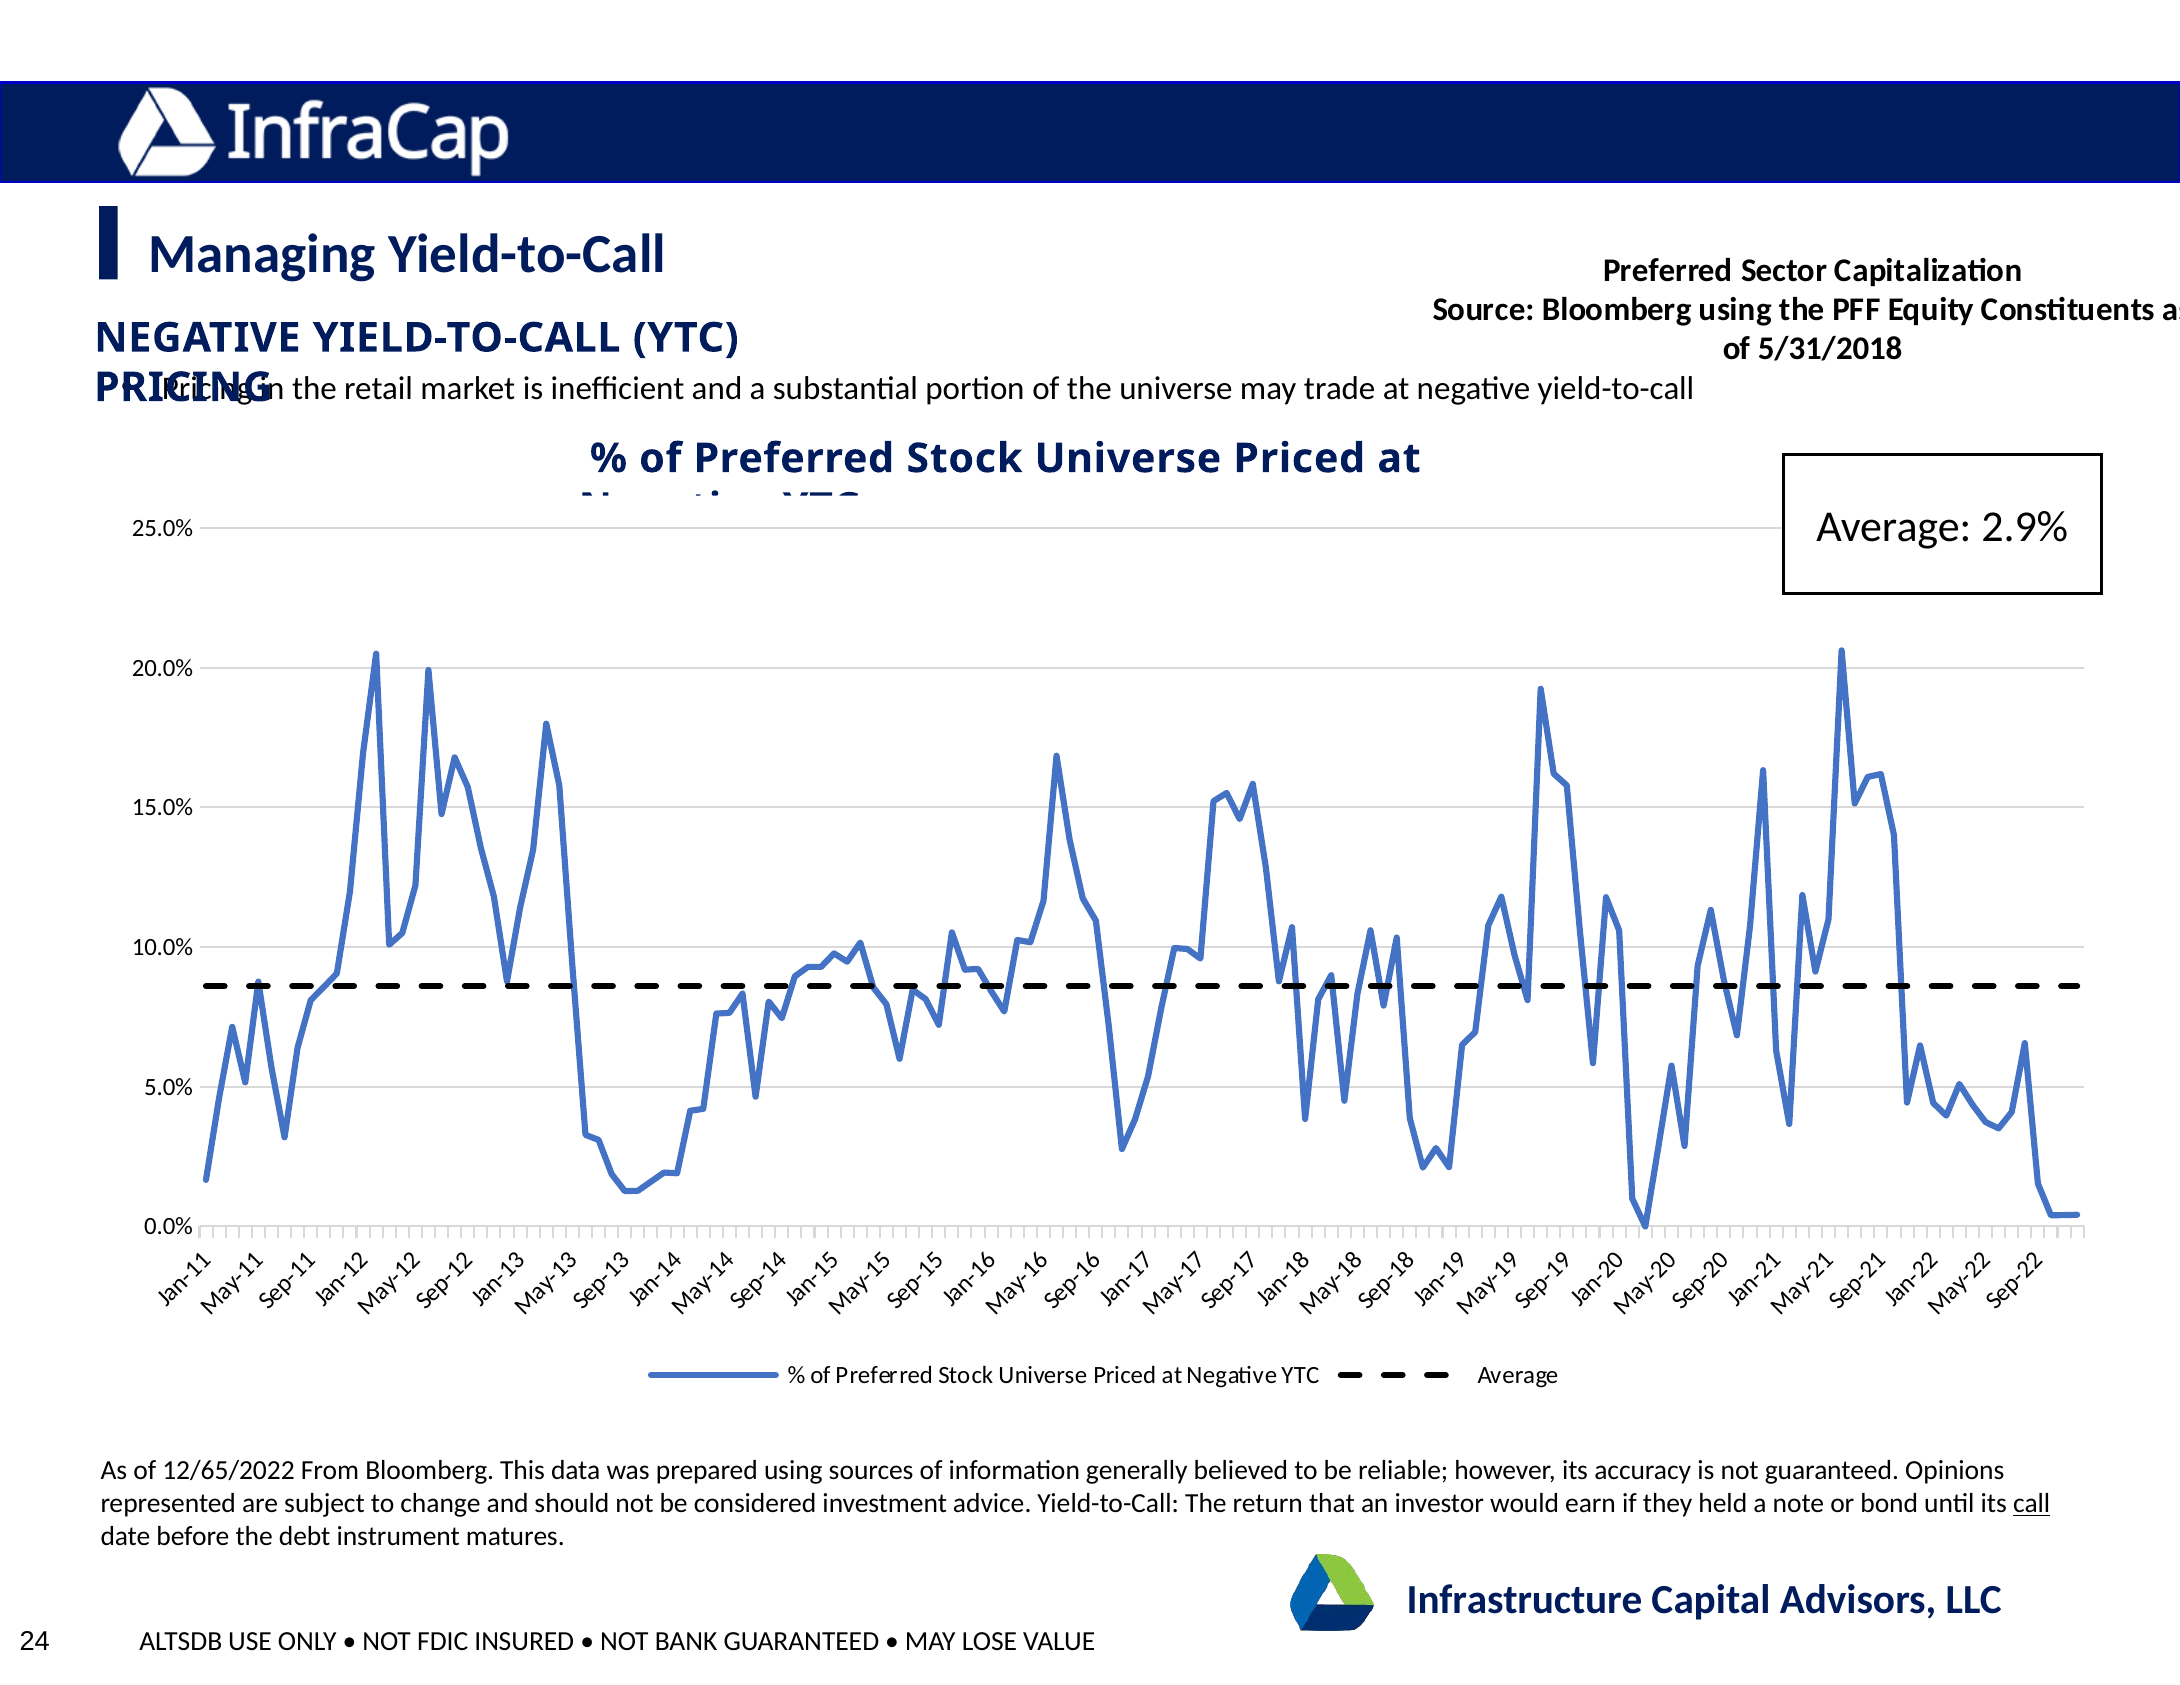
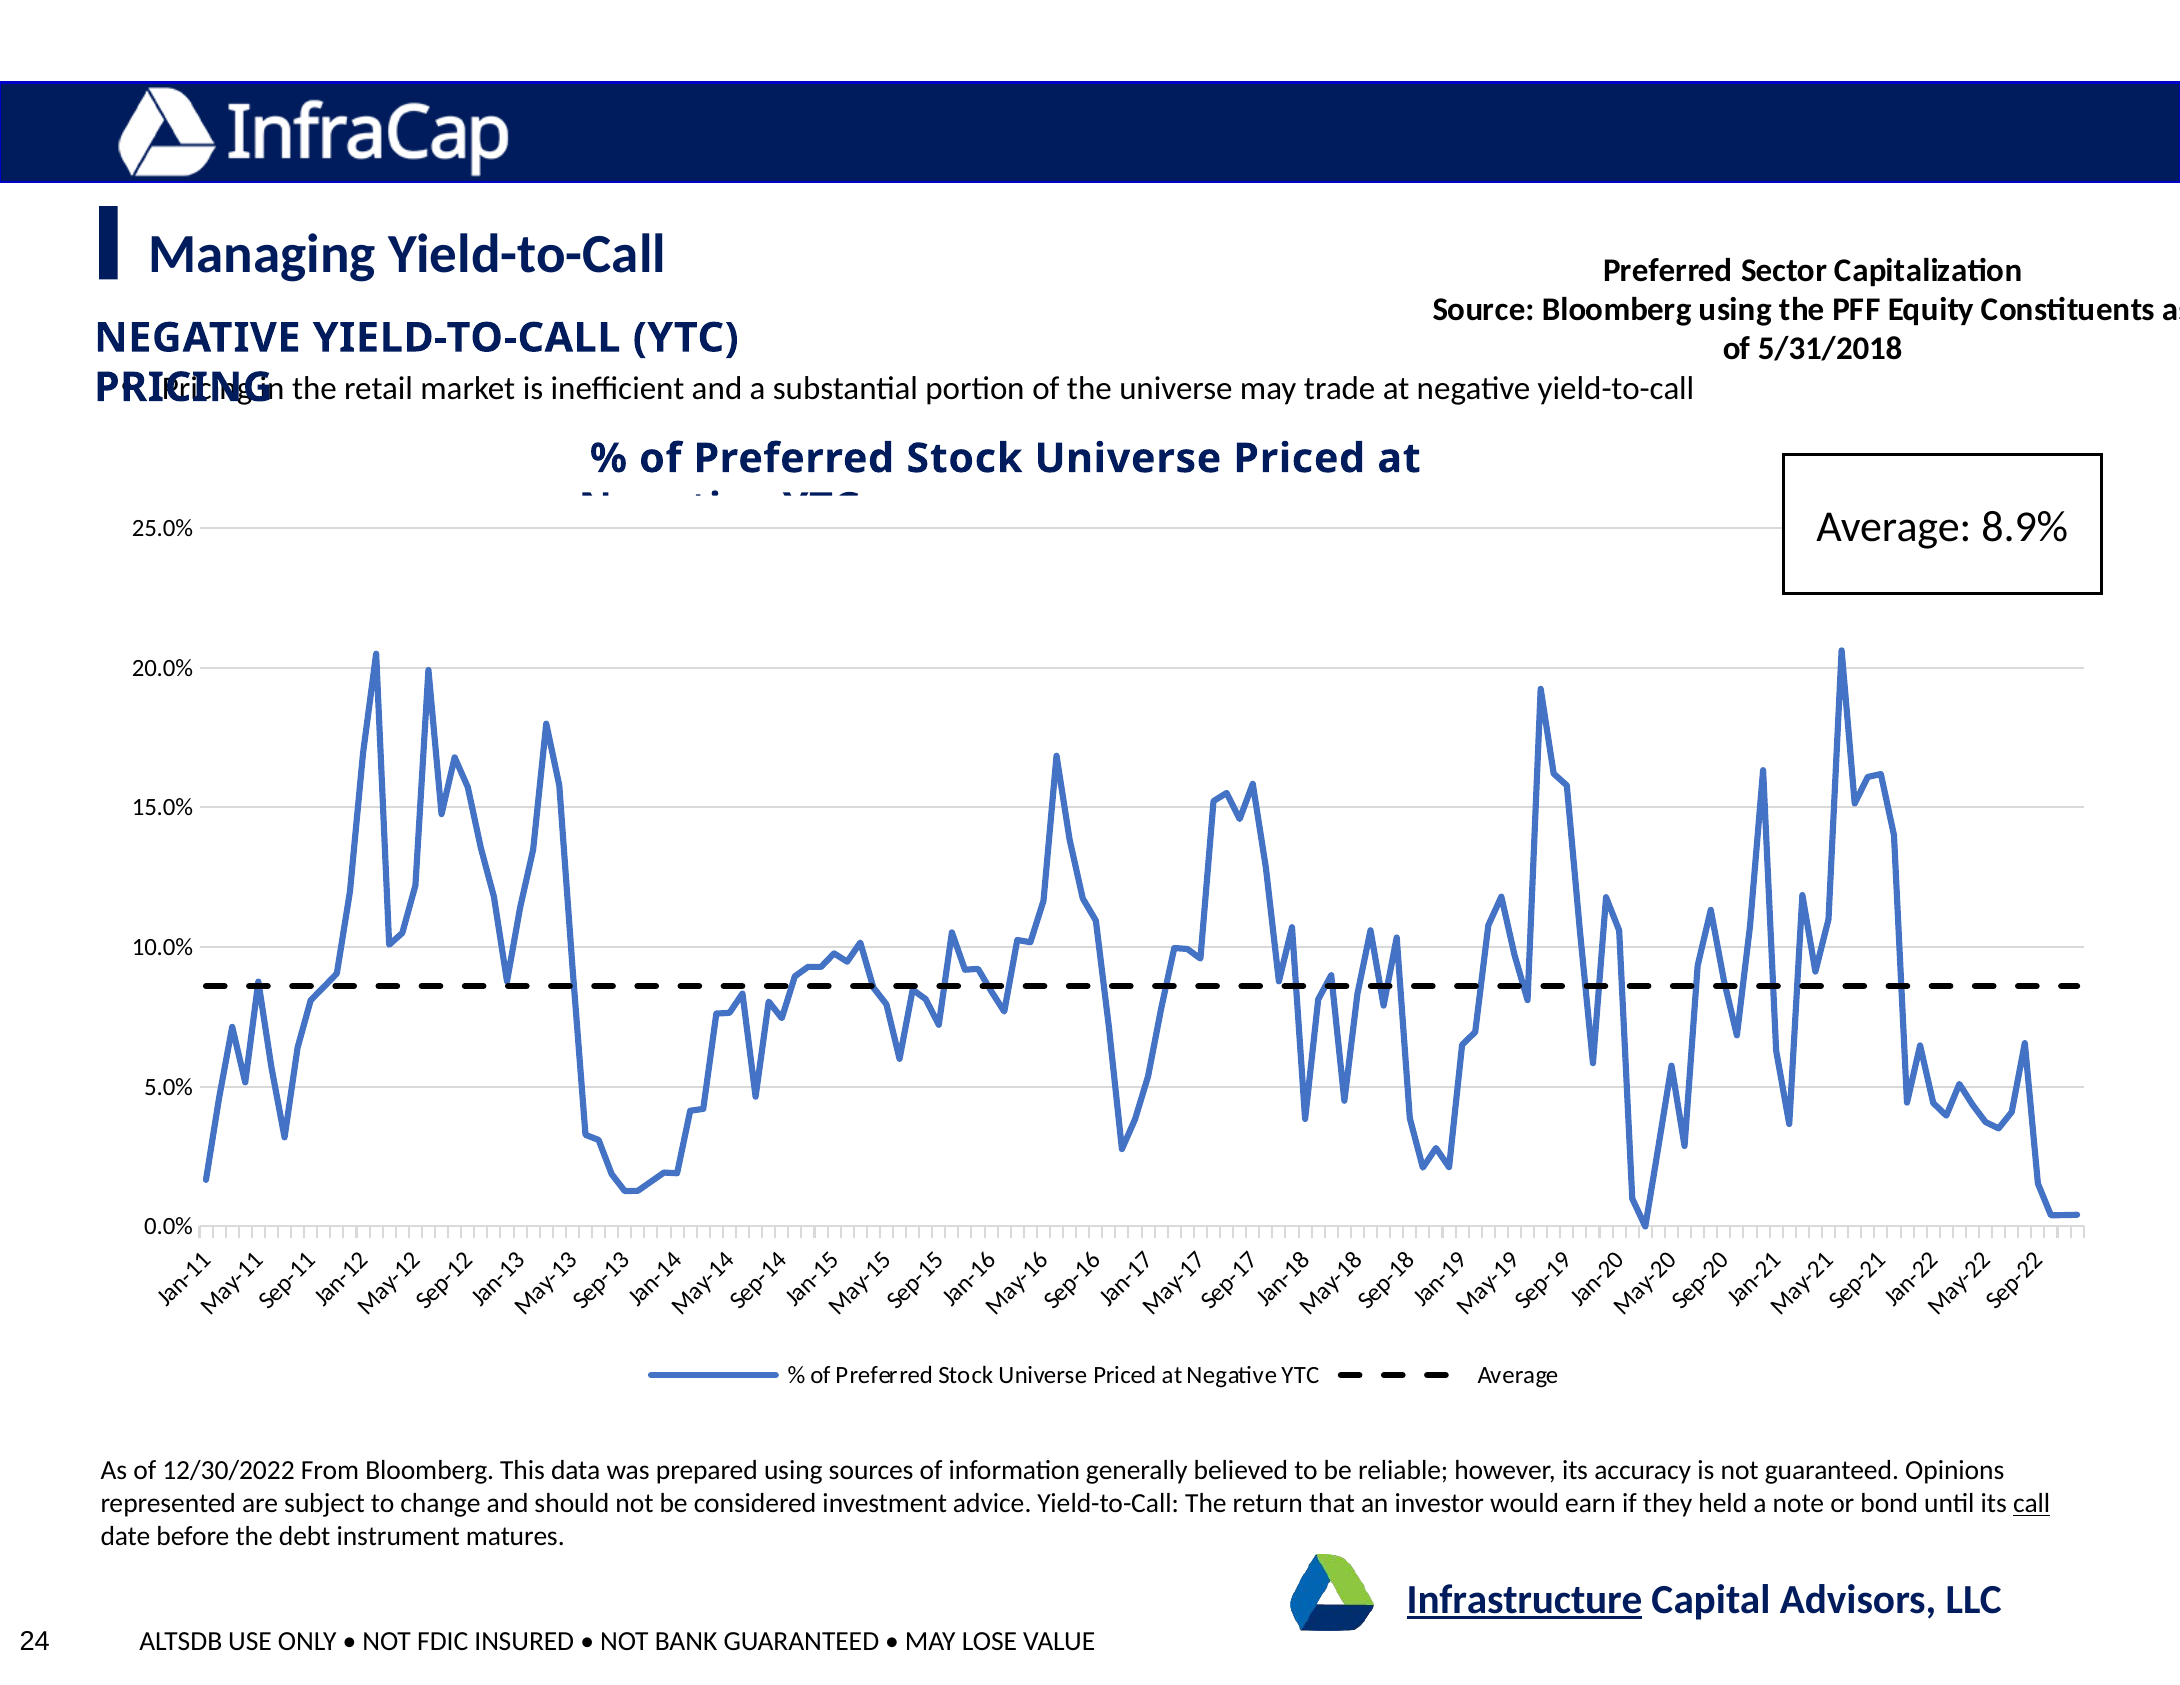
2.9%: 2.9% -> 8.9% (2025, 527)
12/65/2022: 12/65/2022 -> 12/30/2022 (229, 1470)
Infrastructure underline: none -> present (1525, 1599)
